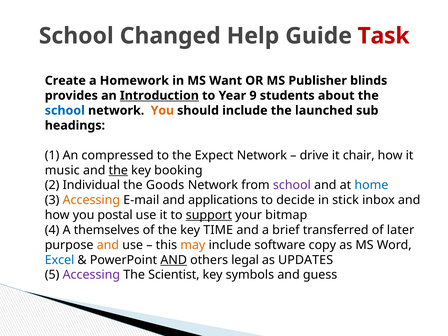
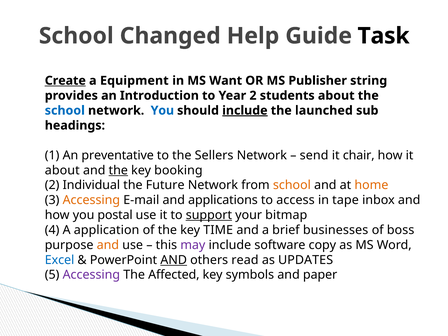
Task colour: red -> black (384, 36)
Create underline: none -> present (65, 81)
Homework: Homework -> Equipment (134, 81)
blinds: blinds -> string (369, 81)
Introduction underline: present -> none (159, 96)
Year 9: 9 -> 2 (253, 96)
You colour: orange -> blue (162, 111)
include underline: none -> present (245, 111)
compressed: compressed -> preventative (118, 155)
Expect: Expect -> Sellers (214, 155)
drive: drive -> send (314, 155)
music: music -> about (62, 170)
Goods: Goods -> Future (165, 185)
school colour: purple -> orange (292, 185)
home colour: blue -> orange (371, 185)
decide: decide -> access (295, 200)
stick: stick -> tape (346, 200)
themselves: themselves -> application (107, 230)
transferred: transferred -> businesses (336, 230)
later: later -> boss (401, 230)
may colour: orange -> purple (193, 245)
legal: legal -> read (245, 260)
Scientist: Scientist -> Affected (174, 275)
guess: guess -> paper (320, 275)
